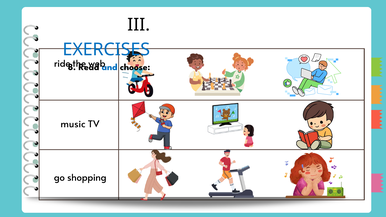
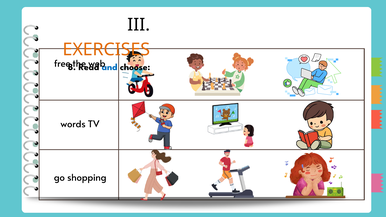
EXERCISES colour: blue -> orange (106, 49)
ride: ride -> free (62, 64)
music: music -> words (73, 124)
